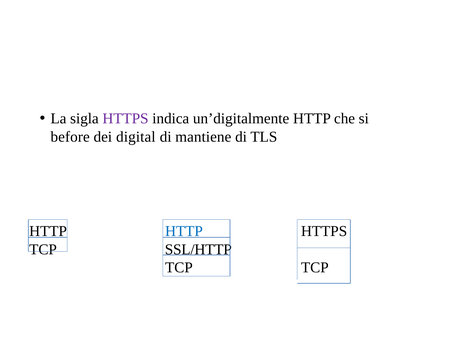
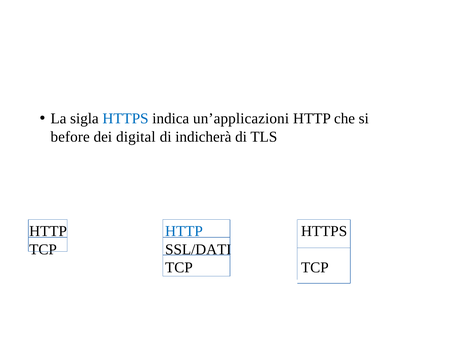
HTTPS colour: purple -> blue (126, 119)
un’digitalmente: un’digitalmente -> un’applicazioni (241, 119)
mantiene: mantiene -> indicherà (203, 137)
SSL/HTTP: SSL/HTTP -> SSL/DATI (198, 249)
